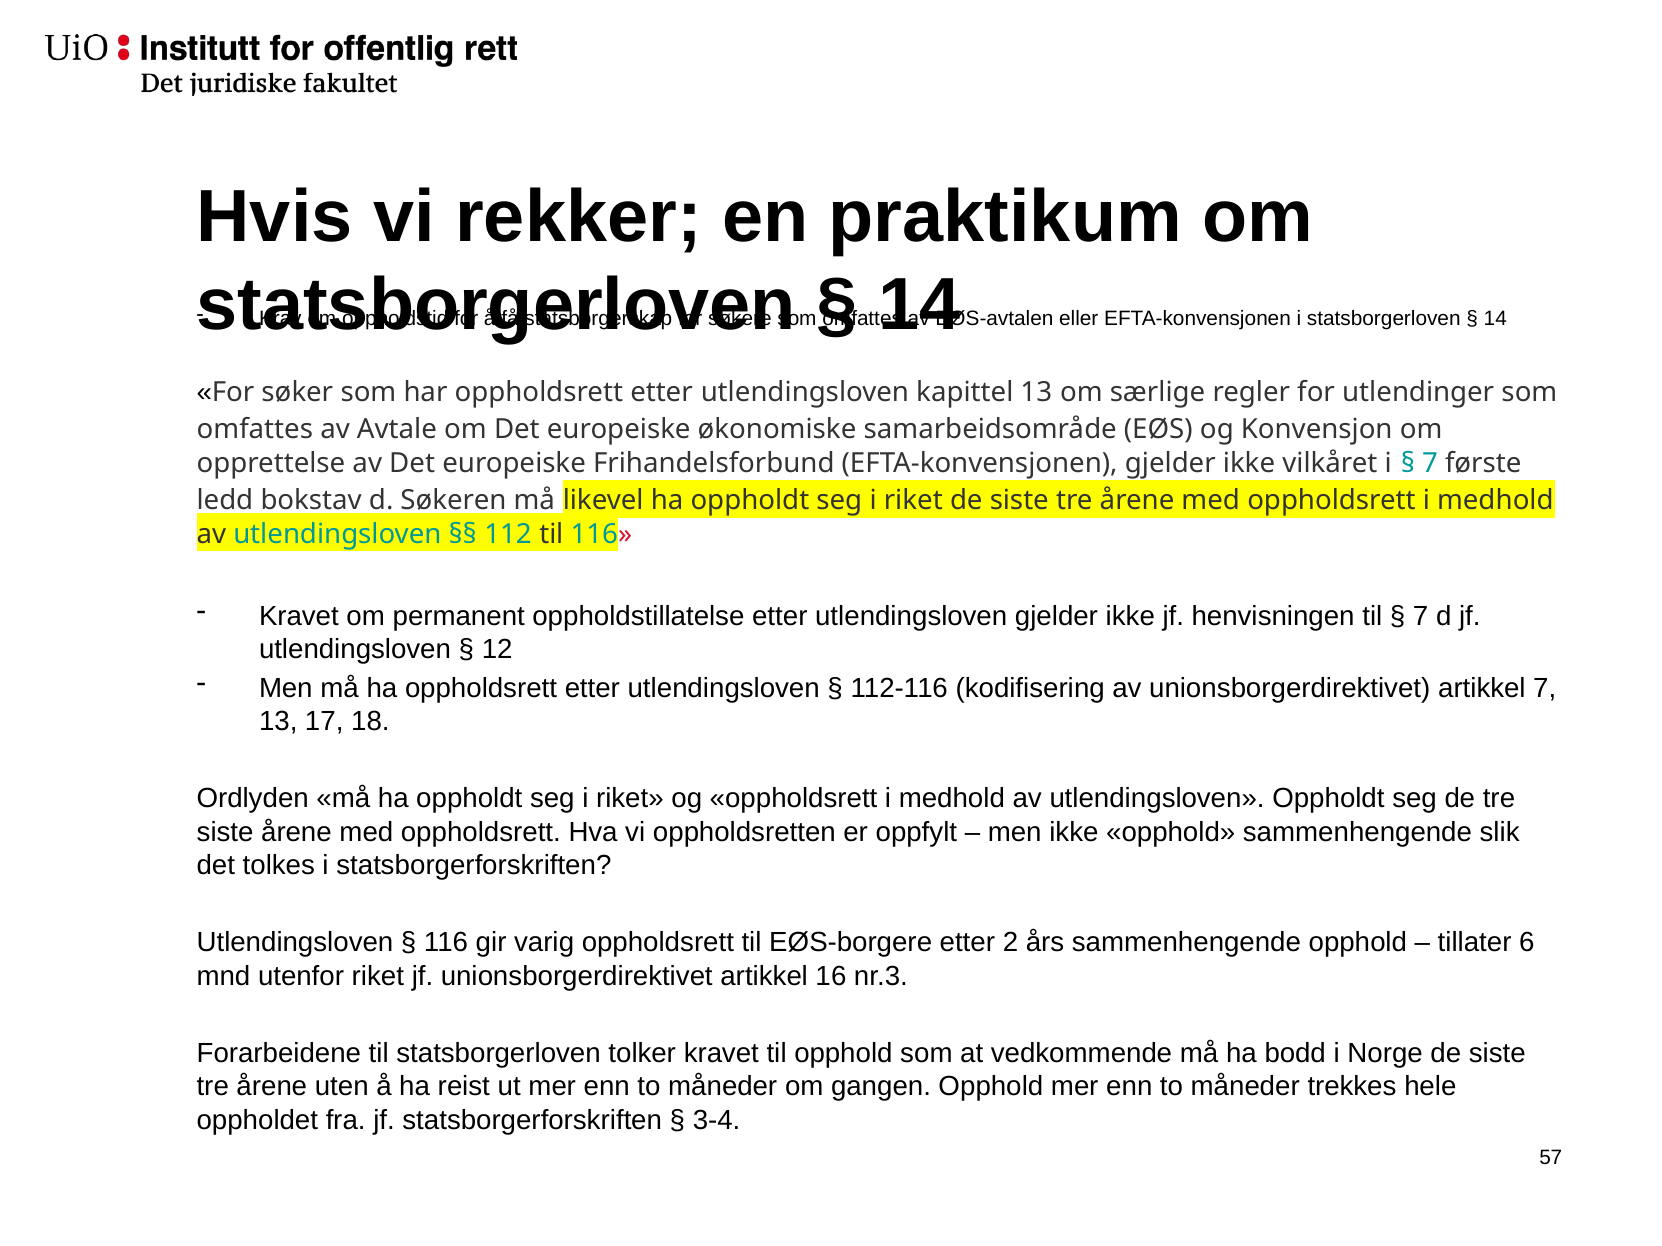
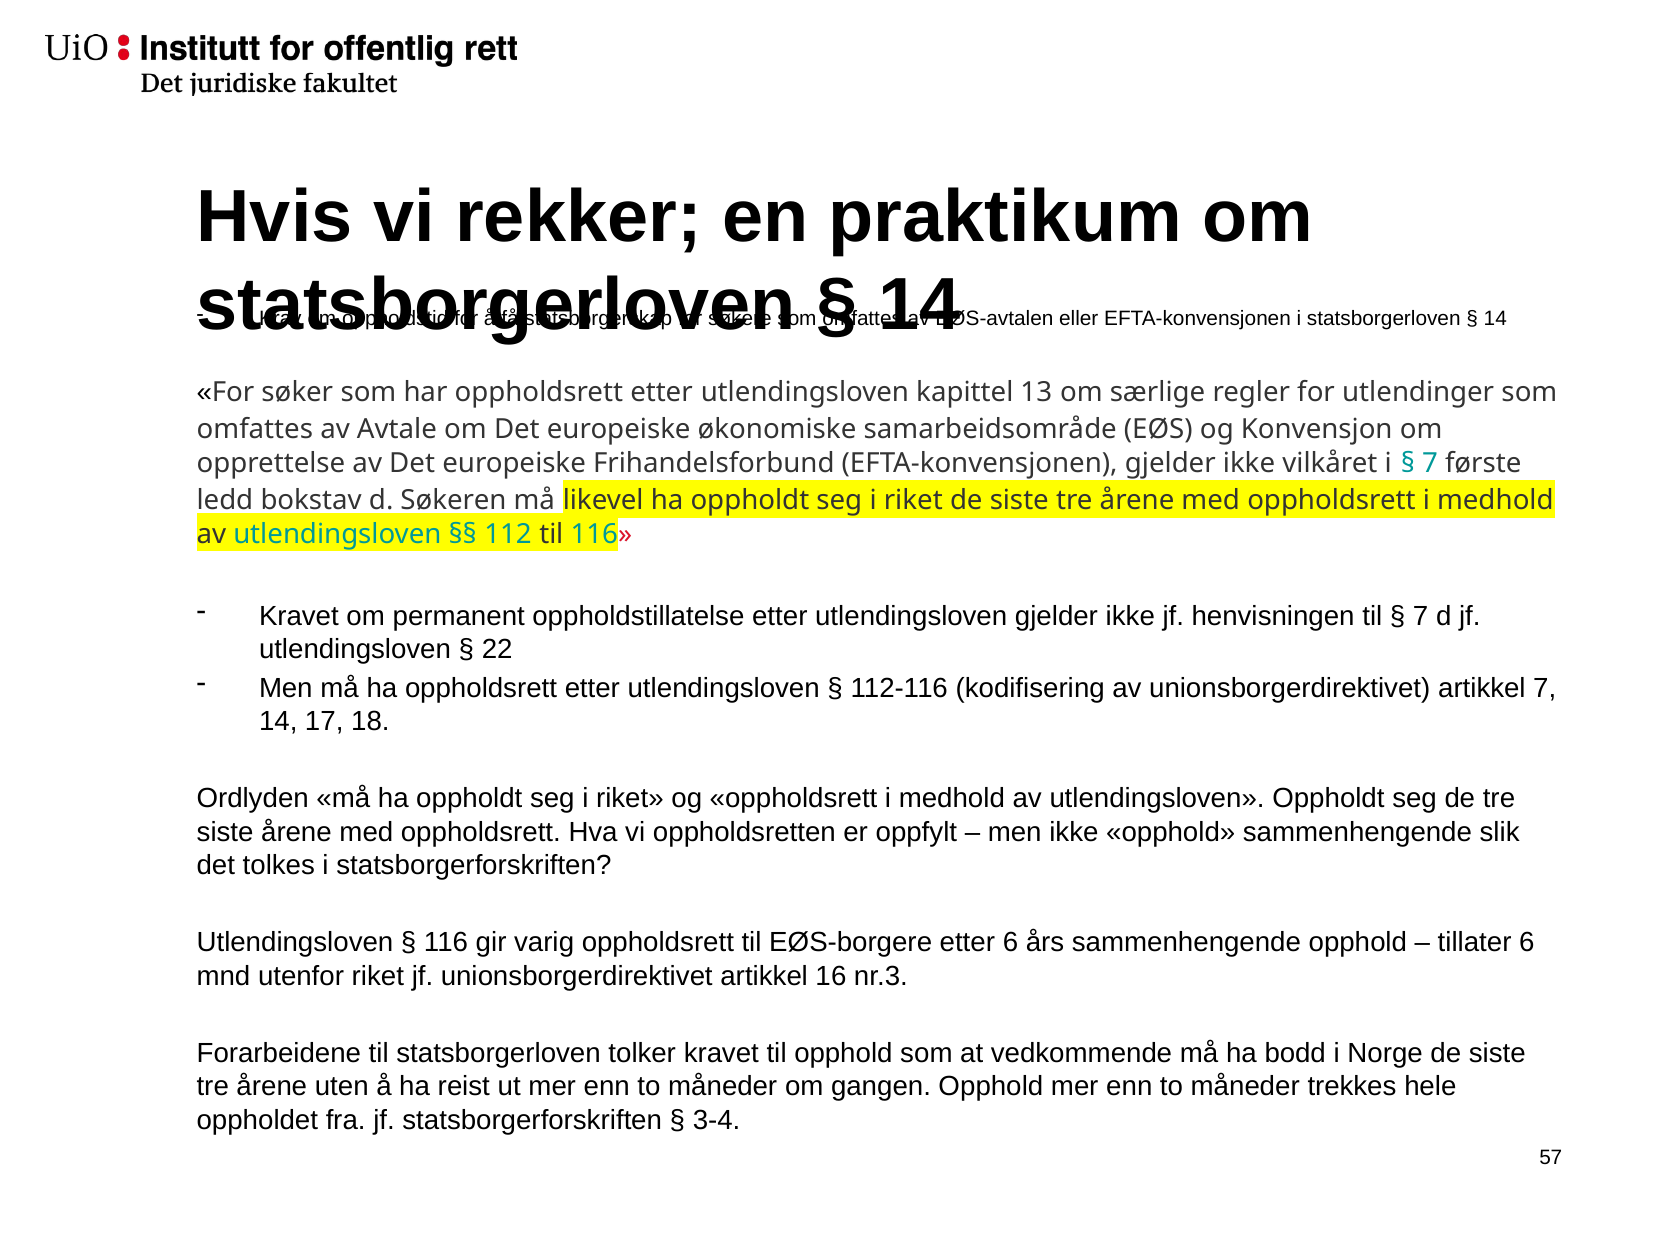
12: 12 -> 22 (497, 649)
13: 13 -> 14 (278, 721)
etter 2: 2 -> 6 (1010, 943)
